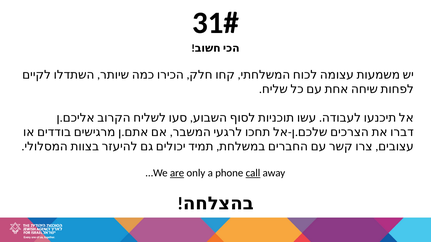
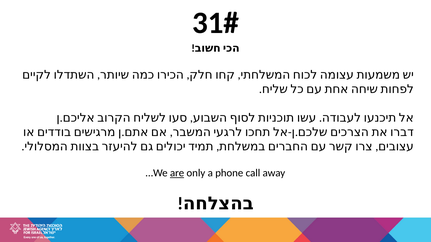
call underline: present -> none (253, 173)
